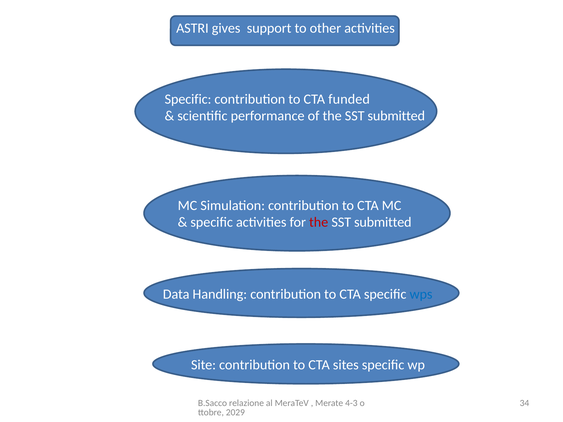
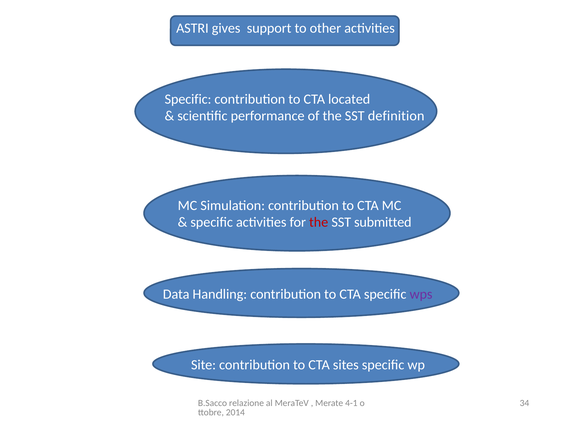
funded: funded -> located (349, 99)
of the SST submitted: submitted -> definition (396, 116)
wps colour: blue -> purple (421, 294)
4-3: 4-3 -> 4-1 (351, 403)
2029: 2029 -> 2014 (235, 413)
